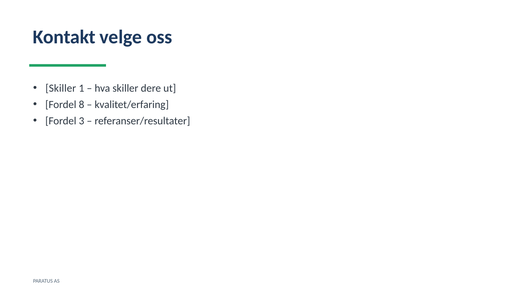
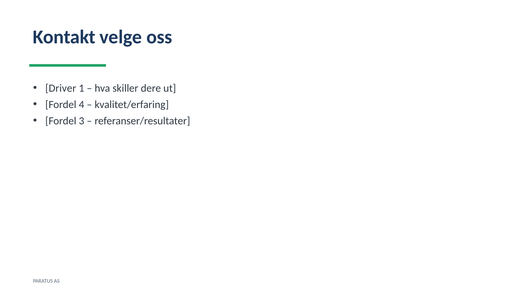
Skiller: Skiller -> Driver (61, 88)
8: 8 -> 4 (82, 104)
